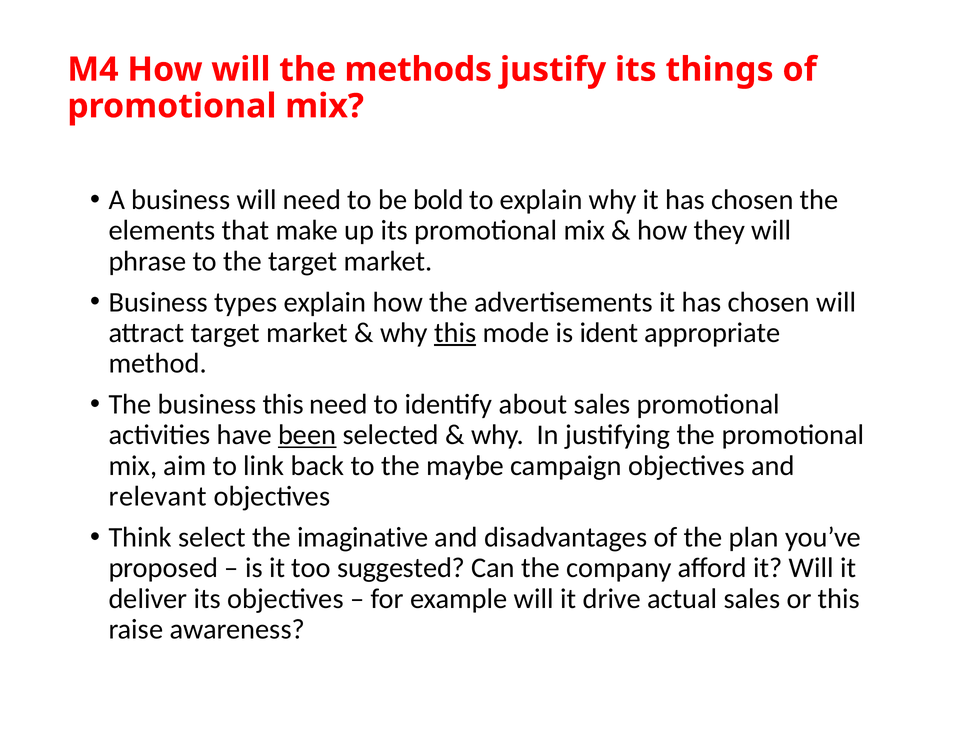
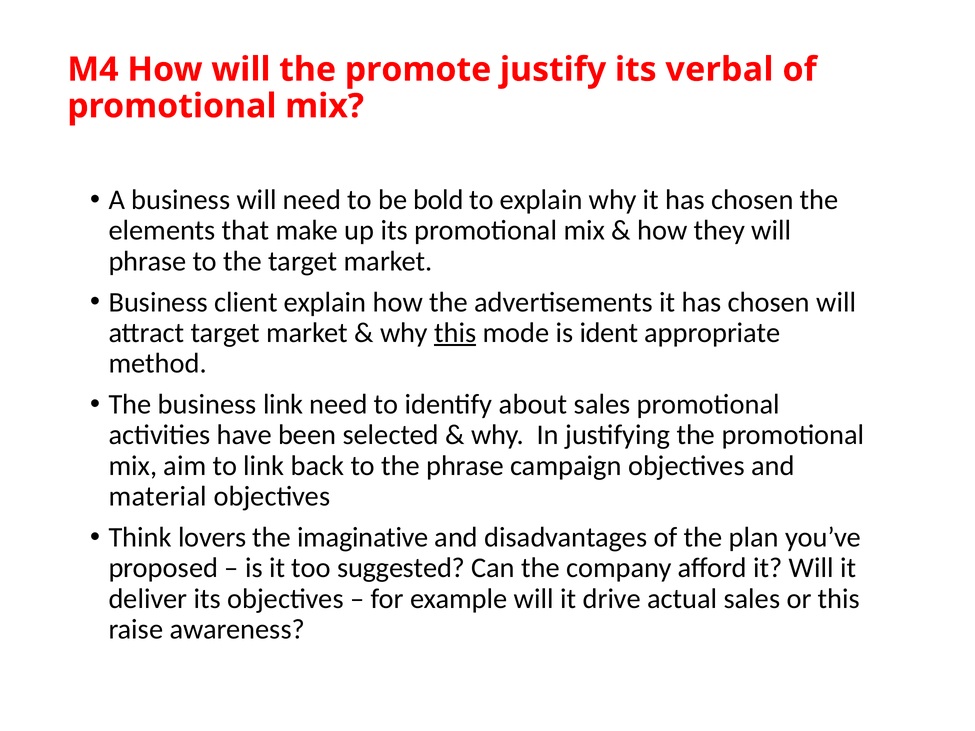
methods: methods -> promote (418, 70)
things: things -> verbal (719, 70)
types: types -> client (246, 302)
business this: this -> link (283, 405)
been underline: present -> none (307, 435)
the maybe: maybe -> phrase (465, 466)
relevant: relevant -> material (158, 497)
select: select -> lovers (212, 538)
